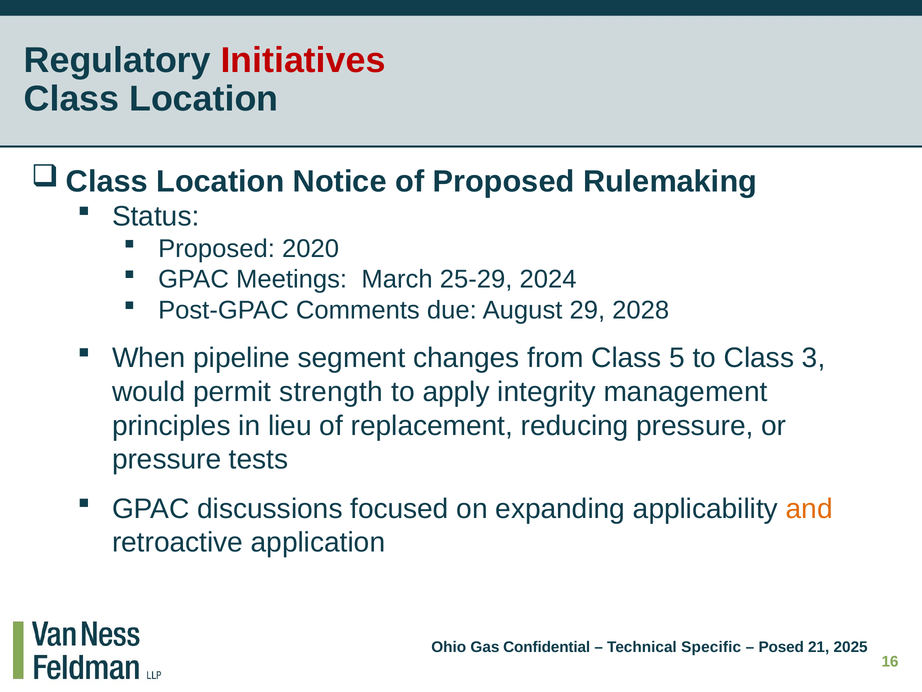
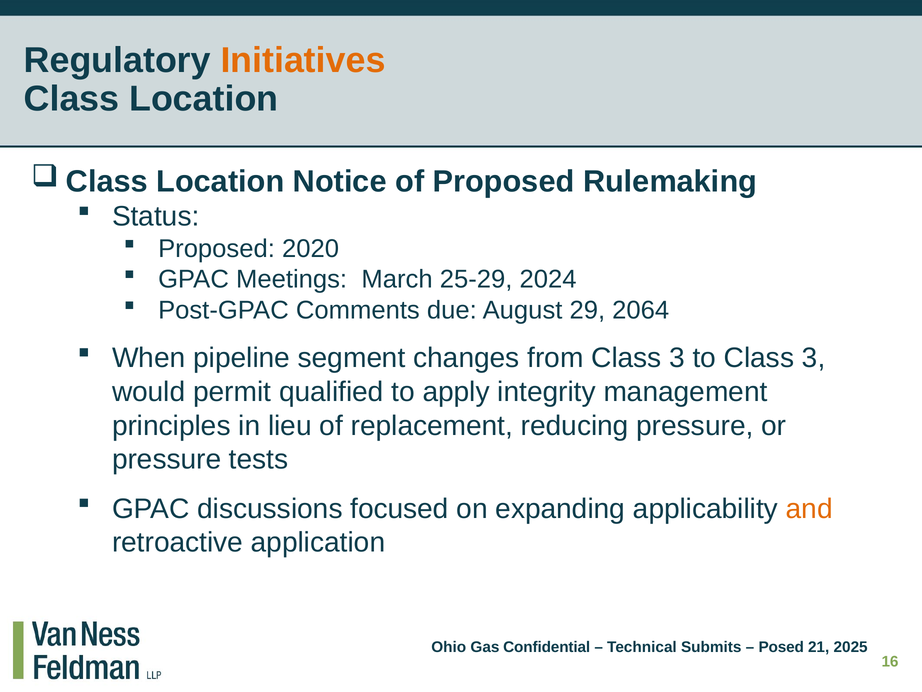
Initiatives colour: red -> orange (303, 60)
2028: 2028 -> 2064 (641, 310)
from Class 5: 5 -> 3 (677, 358)
strength: strength -> qualified (331, 392)
Specific: Specific -> Submits (711, 647)
